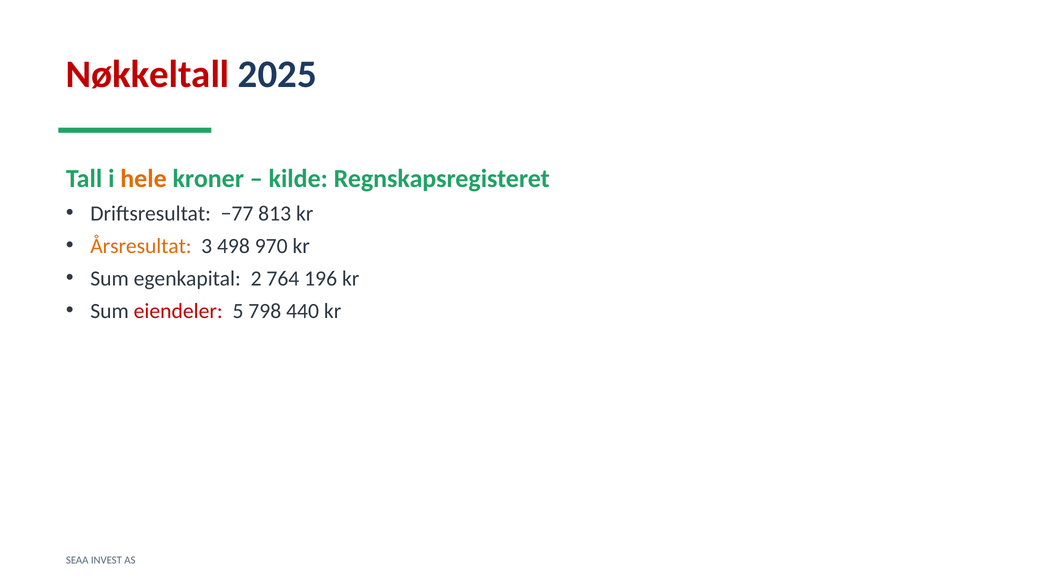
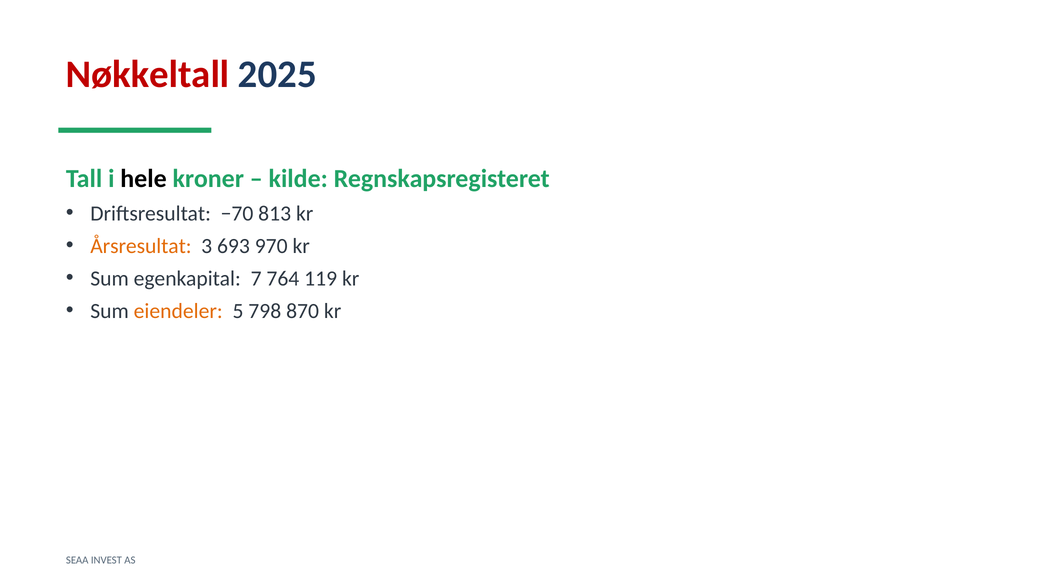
hele colour: orange -> black (144, 179)
−77: −77 -> −70 (237, 213)
498: 498 -> 693 (233, 246)
2: 2 -> 7 (256, 278)
196: 196 -> 119 (321, 278)
eiendeler colour: red -> orange (178, 311)
440: 440 -> 870 (303, 311)
